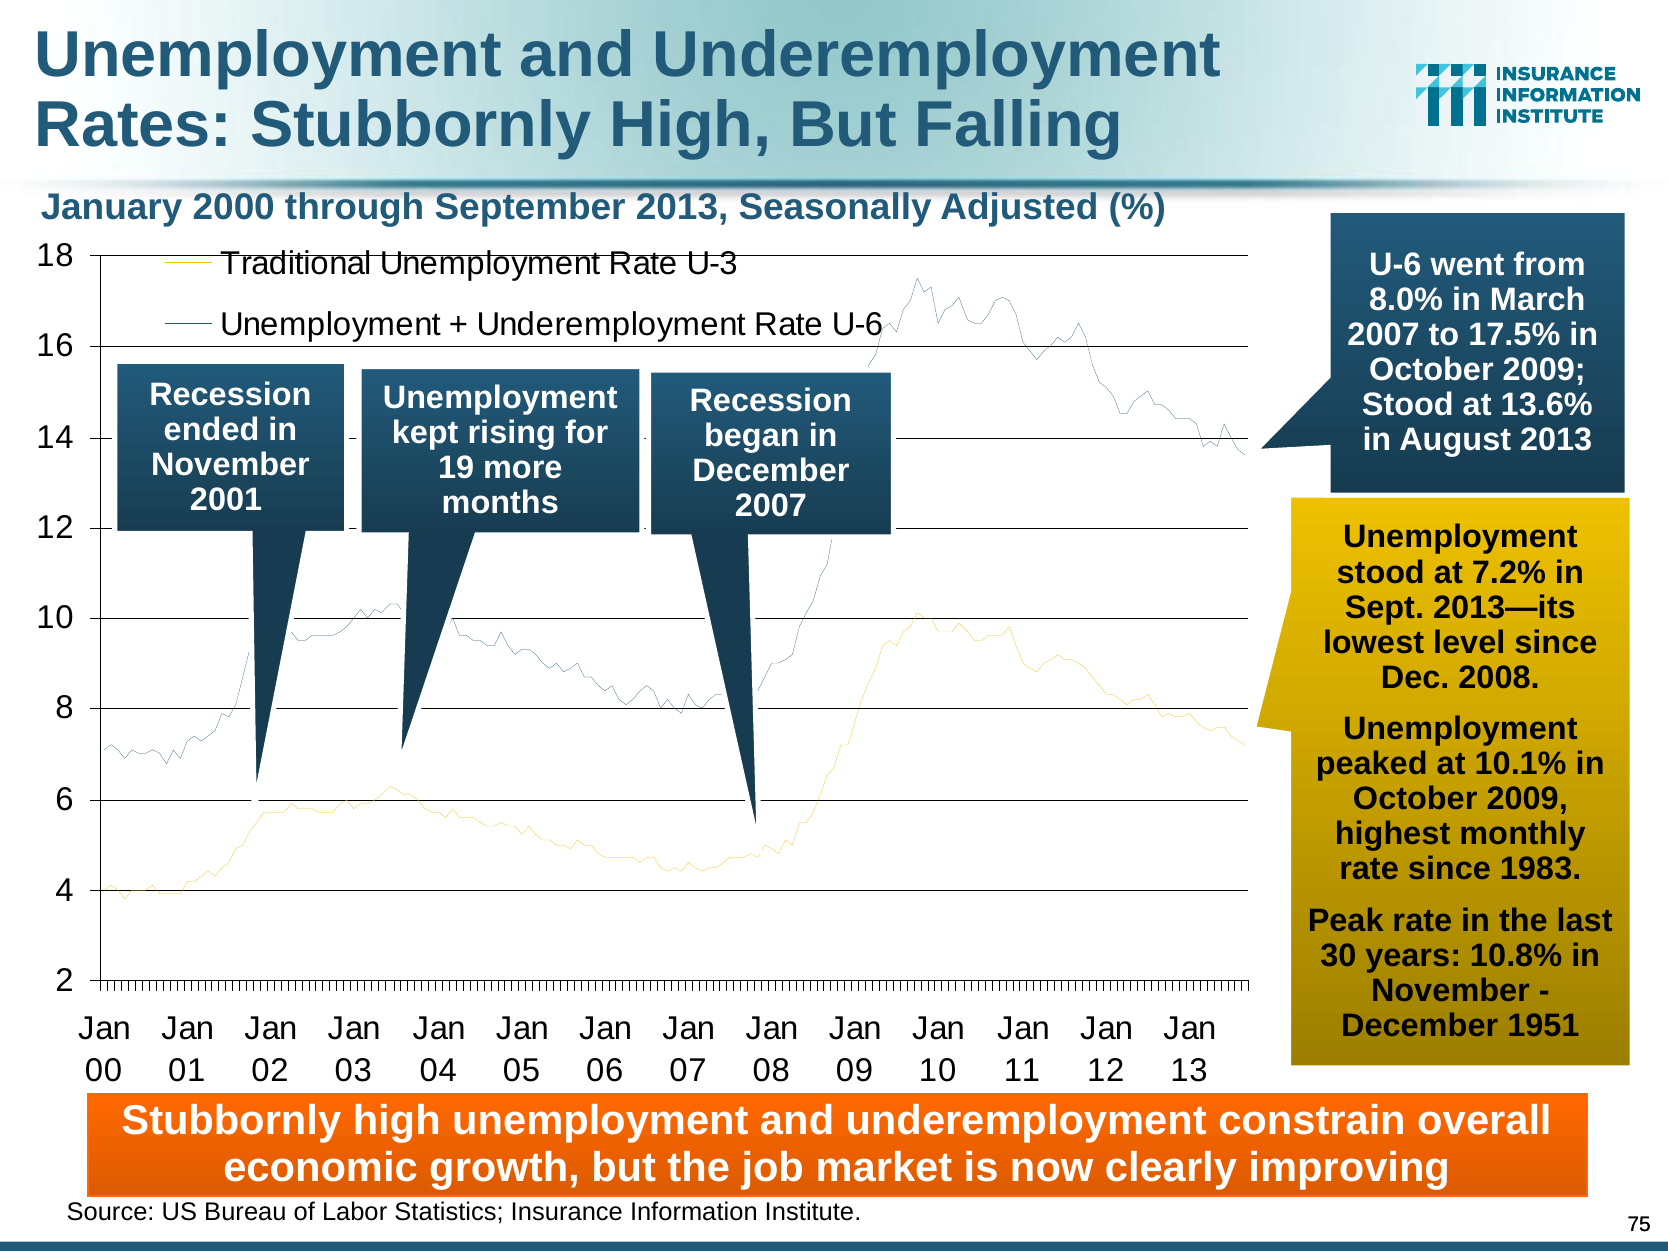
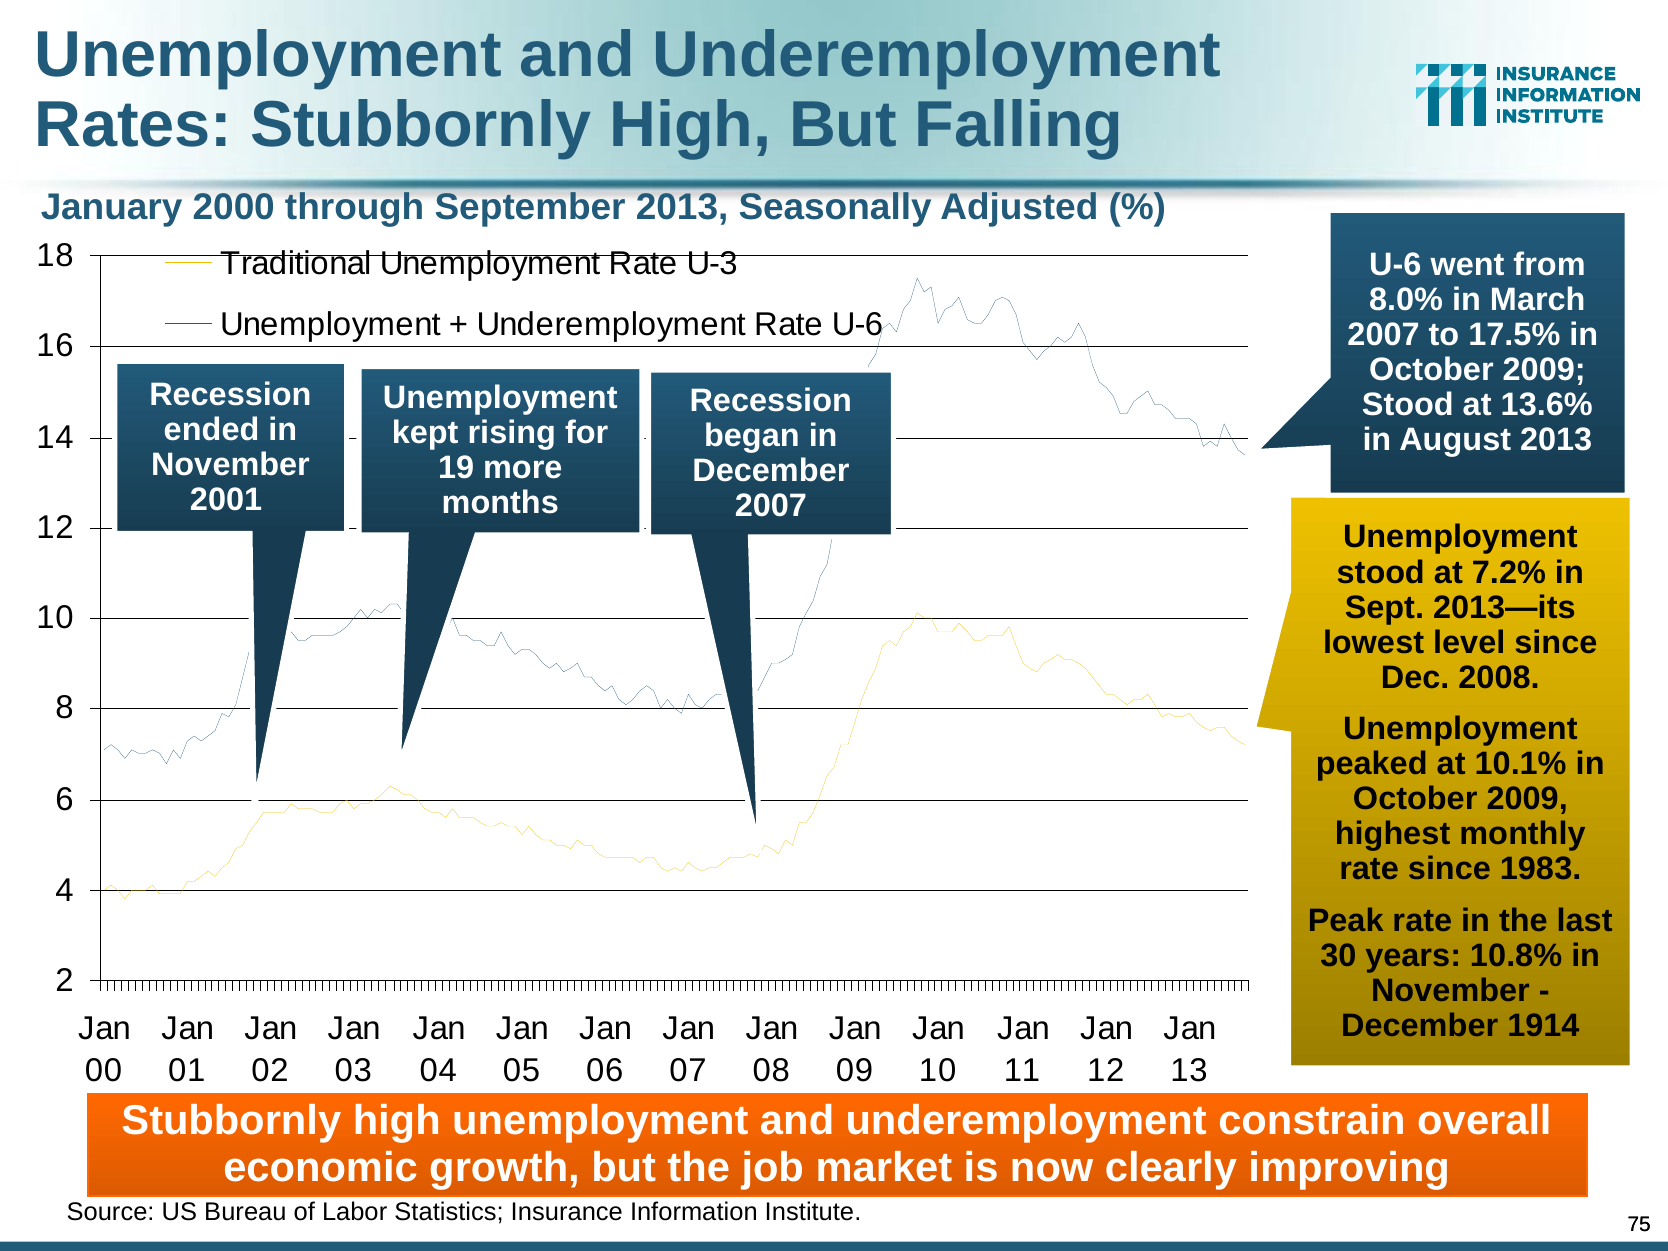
1951: 1951 -> 1914 (1543, 1026)
